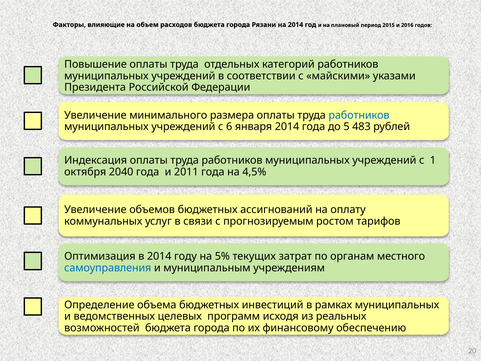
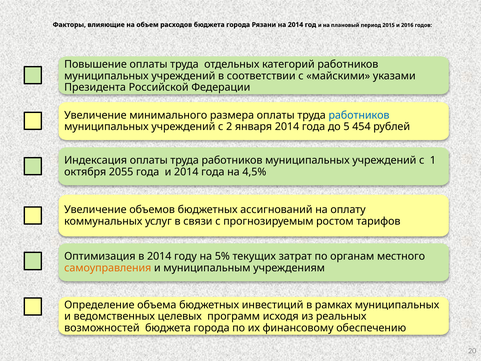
6: 6 -> 2 (229, 127)
483: 483 -> 454 (361, 127)
2040: 2040 -> 2055 (121, 172)
и 2011: 2011 -> 2014 (186, 172)
самоуправления colour: blue -> orange (108, 268)
